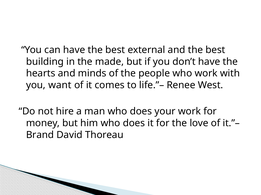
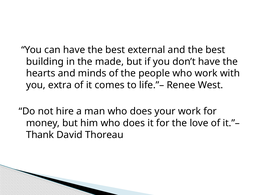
want: want -> extra (60, 85)
Brand: Brand -> Thank (40, 135)
